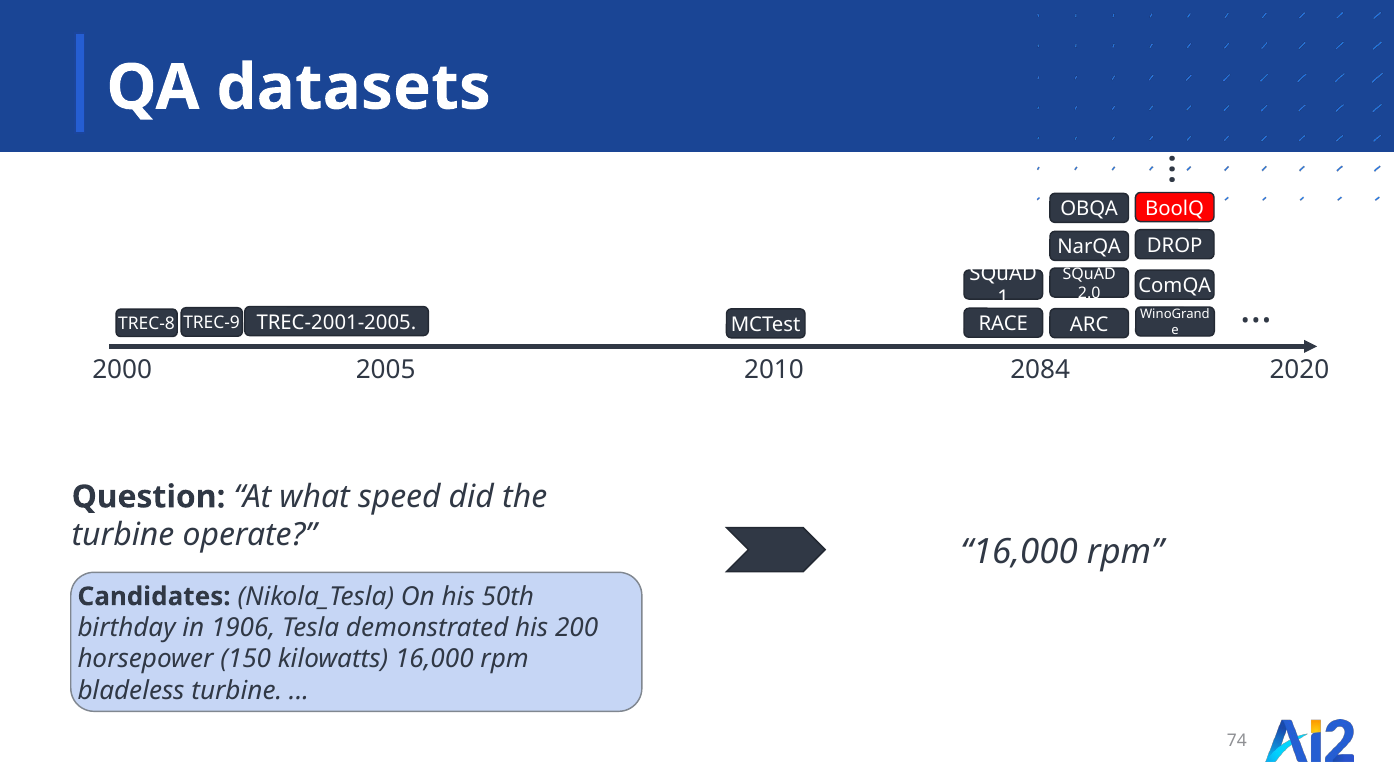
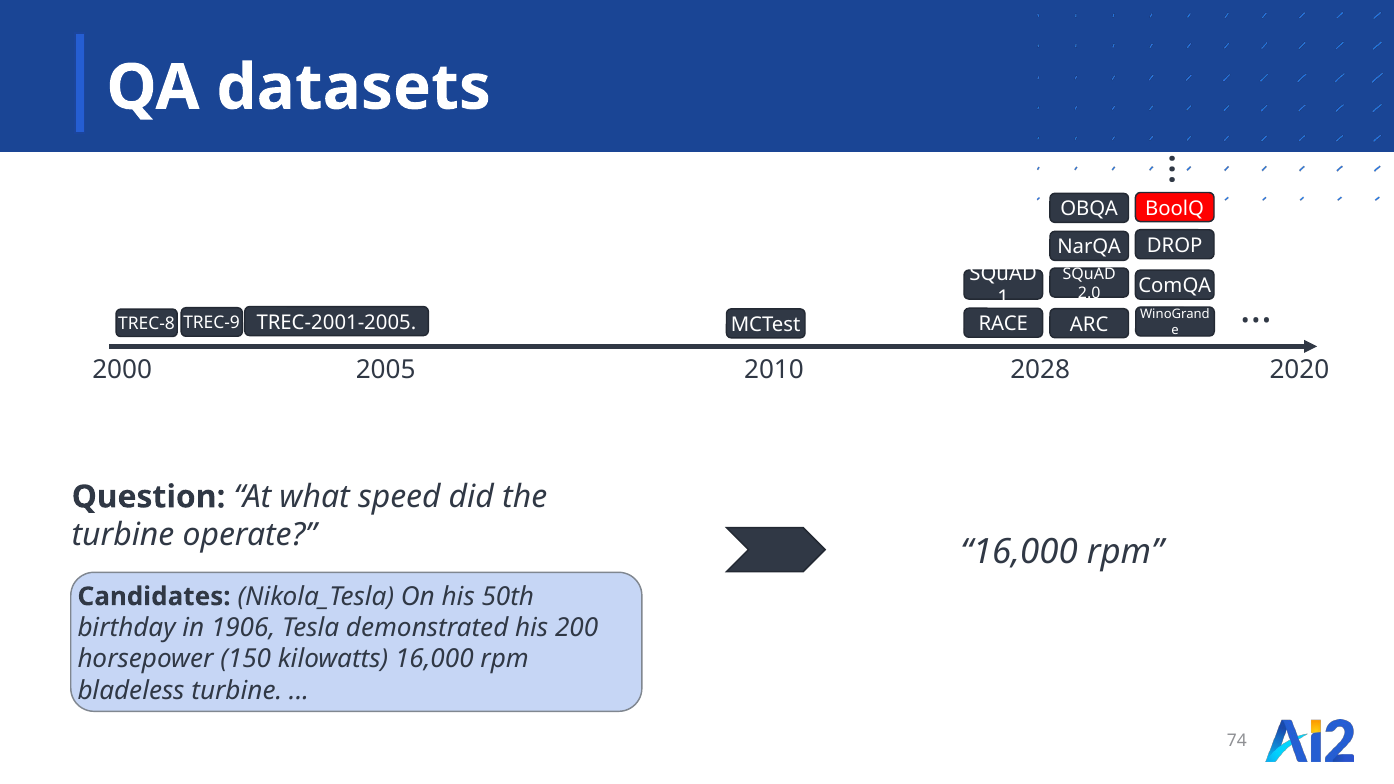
2084: 2084 -> 2028 (1040, 370)
